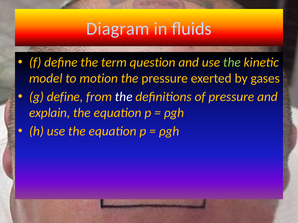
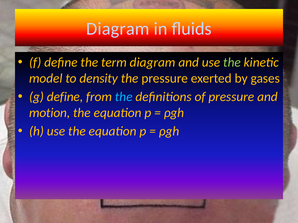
term question: question -> diagram (153, 63)
motion: motion -> density (99, 78)
the colour: white -> light blue (124, 97)
explain: explain -> motion (50, 113)
